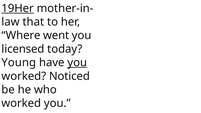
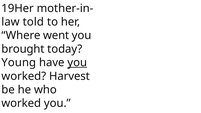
19Her underline: present -> none (18, 8)
that: that -> told (33, 22)
licensed: licensed -> brought (23, 49)
Noticed: Noticed -> Harvest (69, 76)
